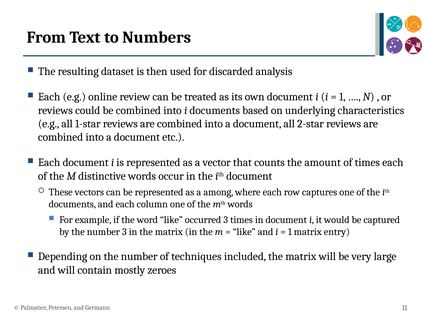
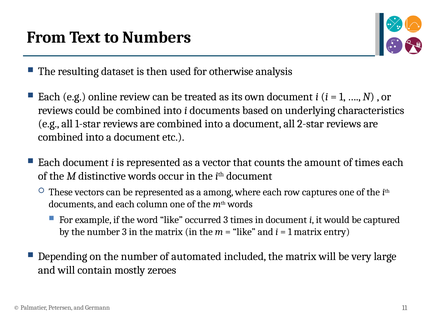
discarded: discarded -> otherwise (231, 71)
techniques: techniques -> automated (196, 256)
